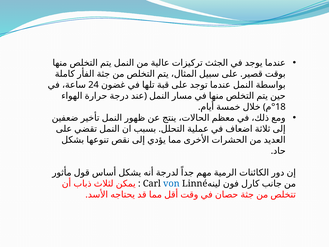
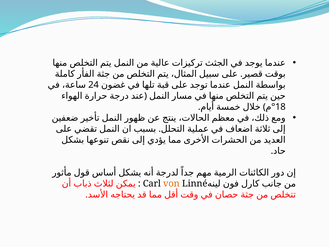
von colour: blue -> orange (171, 184)
